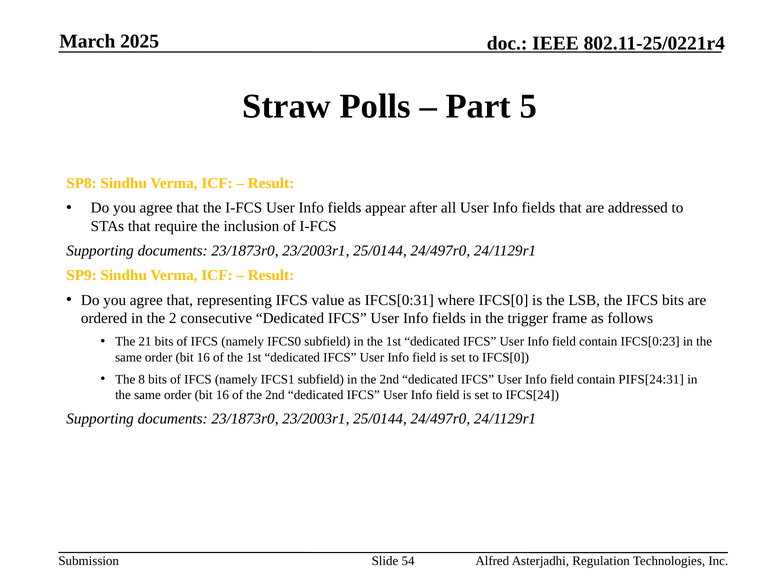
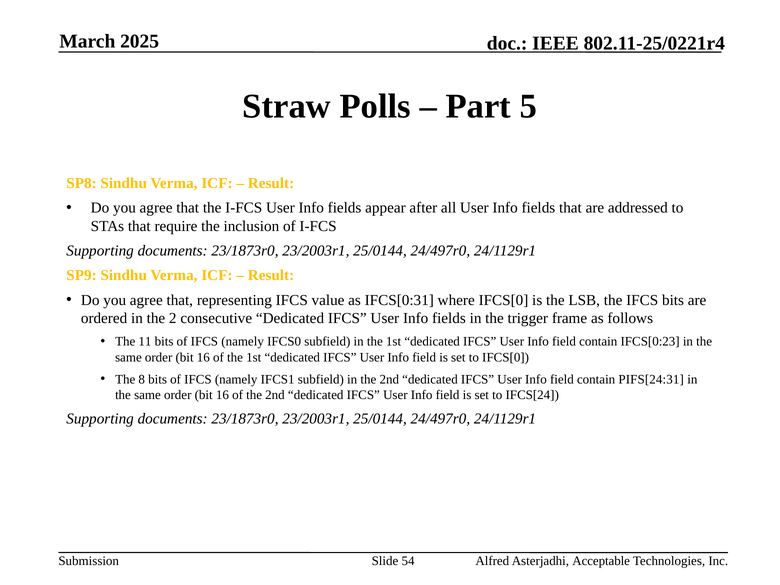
21: 21 -> 11 (145, 342)
Regulation: Regulation -> Acceptable (601, 561)
